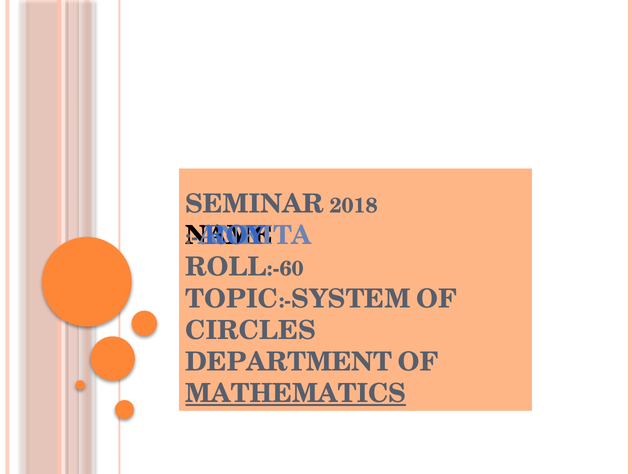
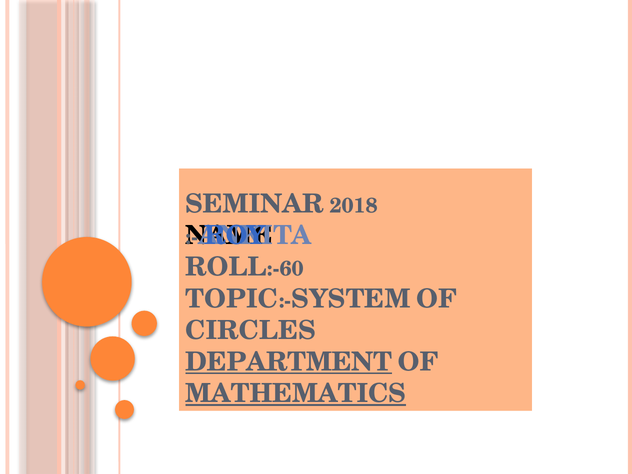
DEPARTMENT underline: none -> present (289, 362)
